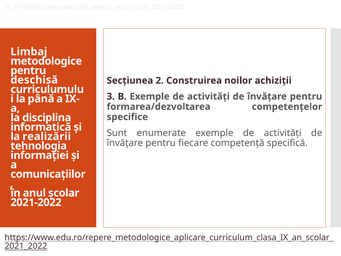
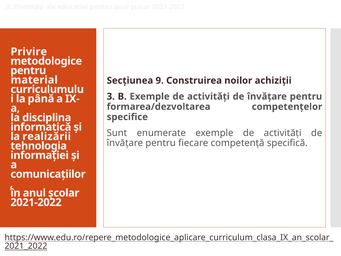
Limbaj: Limbaj -> Privire (29, 52)
deschisă: deschisă -> material (34, 80)
2: 2 -> 9 (160, 80)
